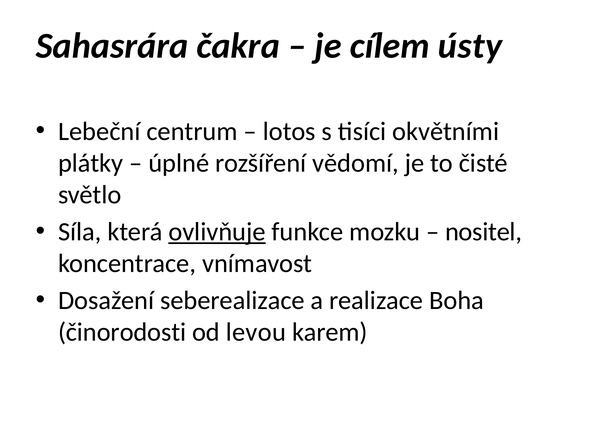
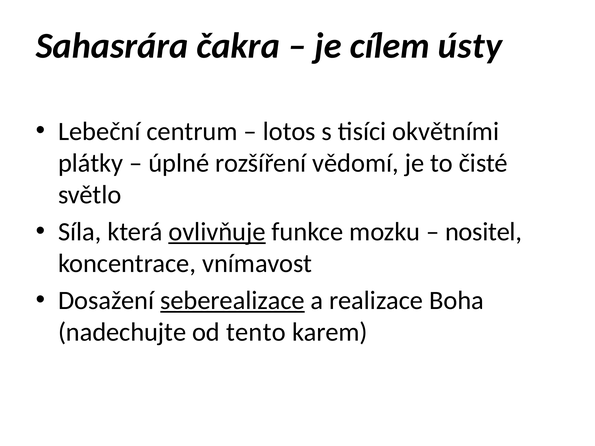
seberealizace underline: none -> present (232, 301)
činorodosti: činorodosti -> nadechujte (122, 332)
levou: levou -> tento (256, 332)
